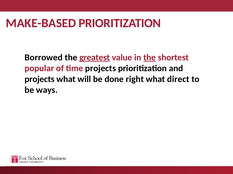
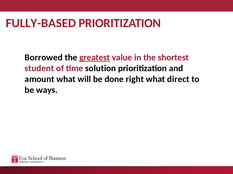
MAKE-BASED: MAKE-BASED -> FULLY-BASED (41, 23)
the underline: present -> none (150, 58)
popular: popular -> student (39, 69)
time projects: projects -> solution (101, 69)
projects: projects -> amount (40, 79)
